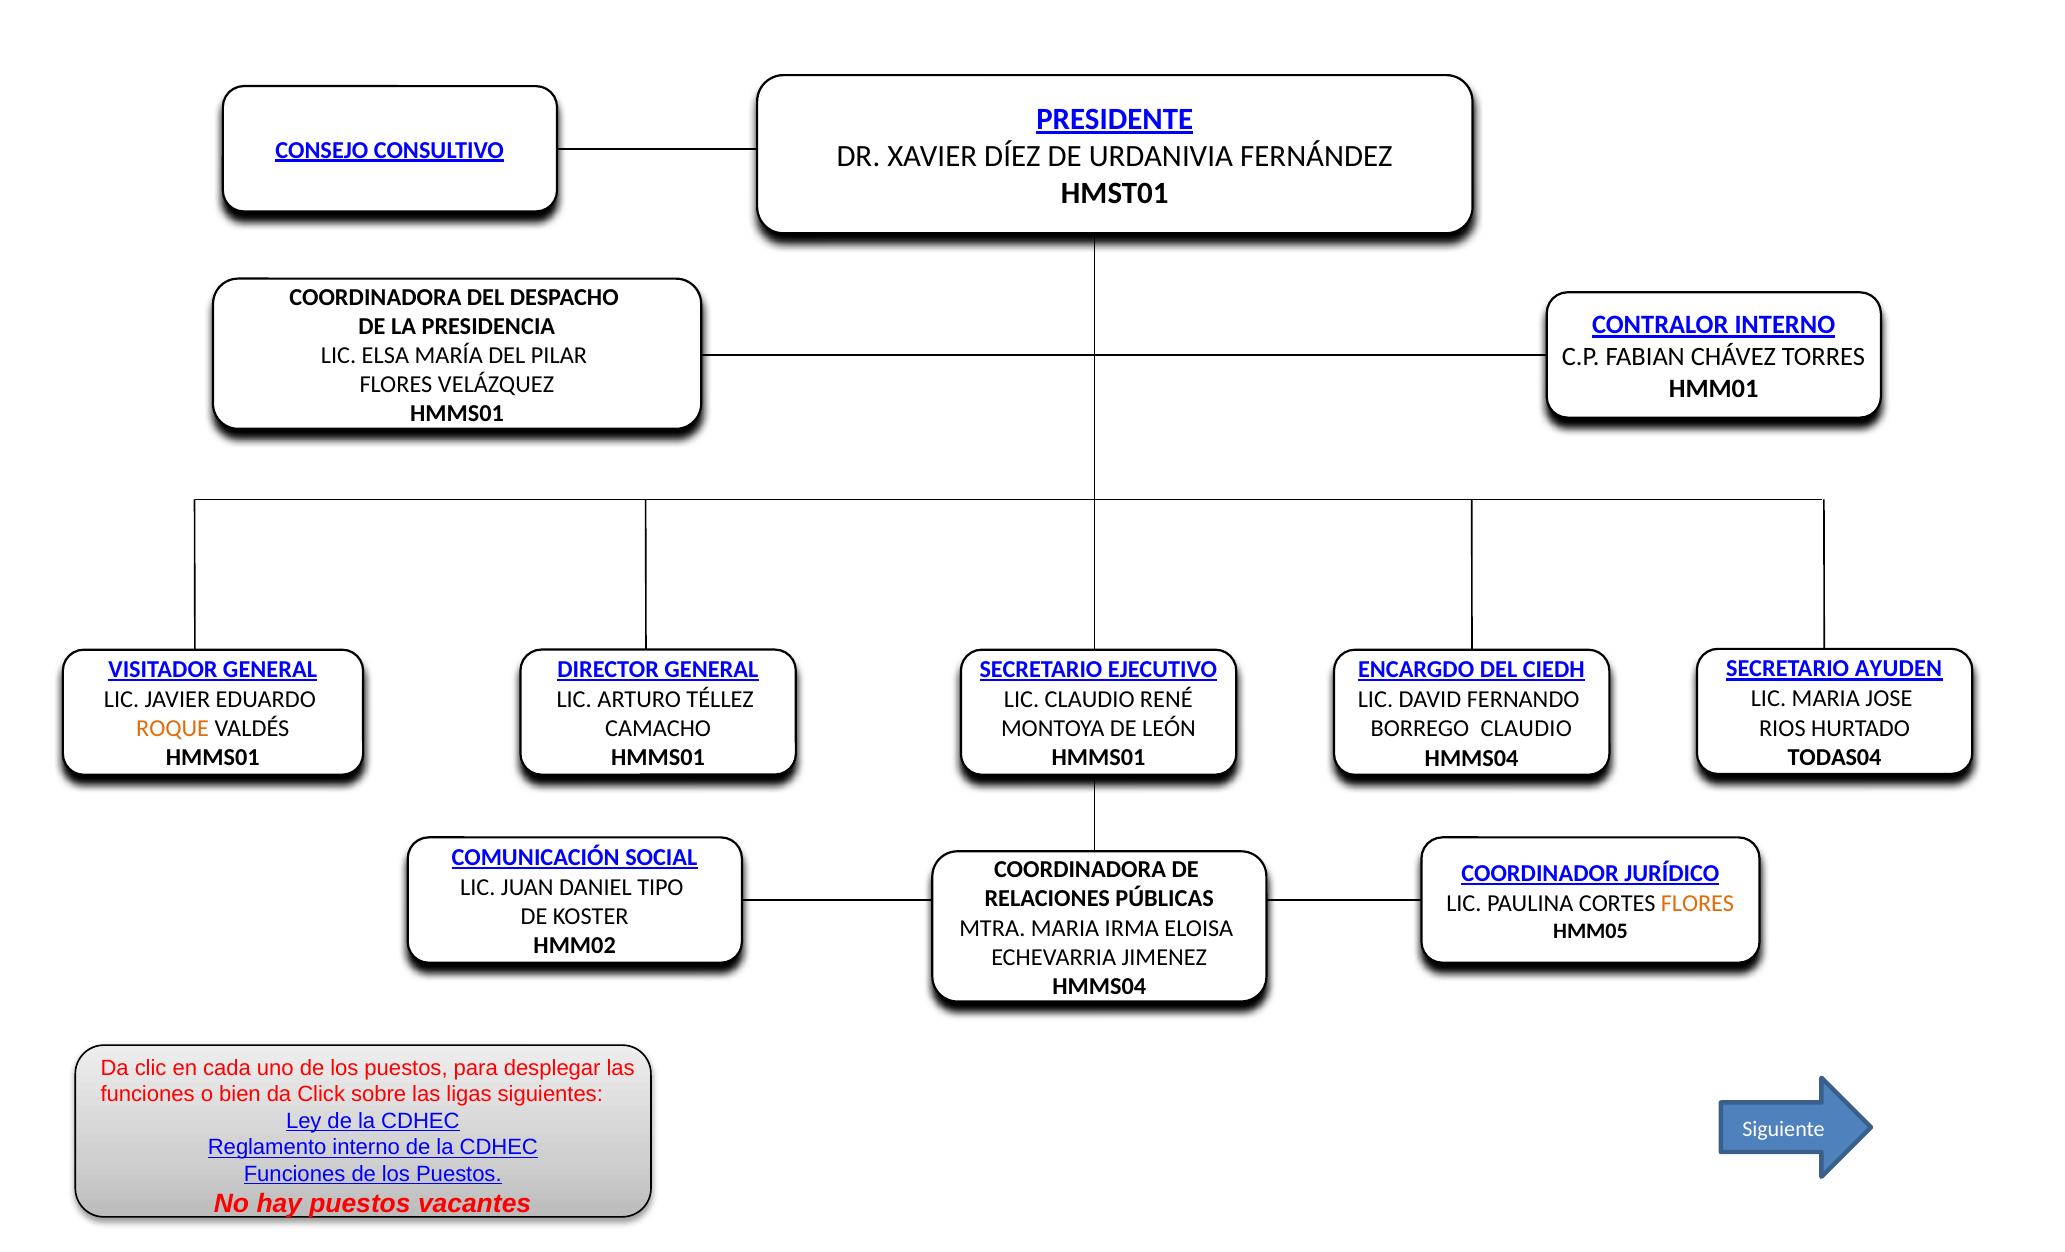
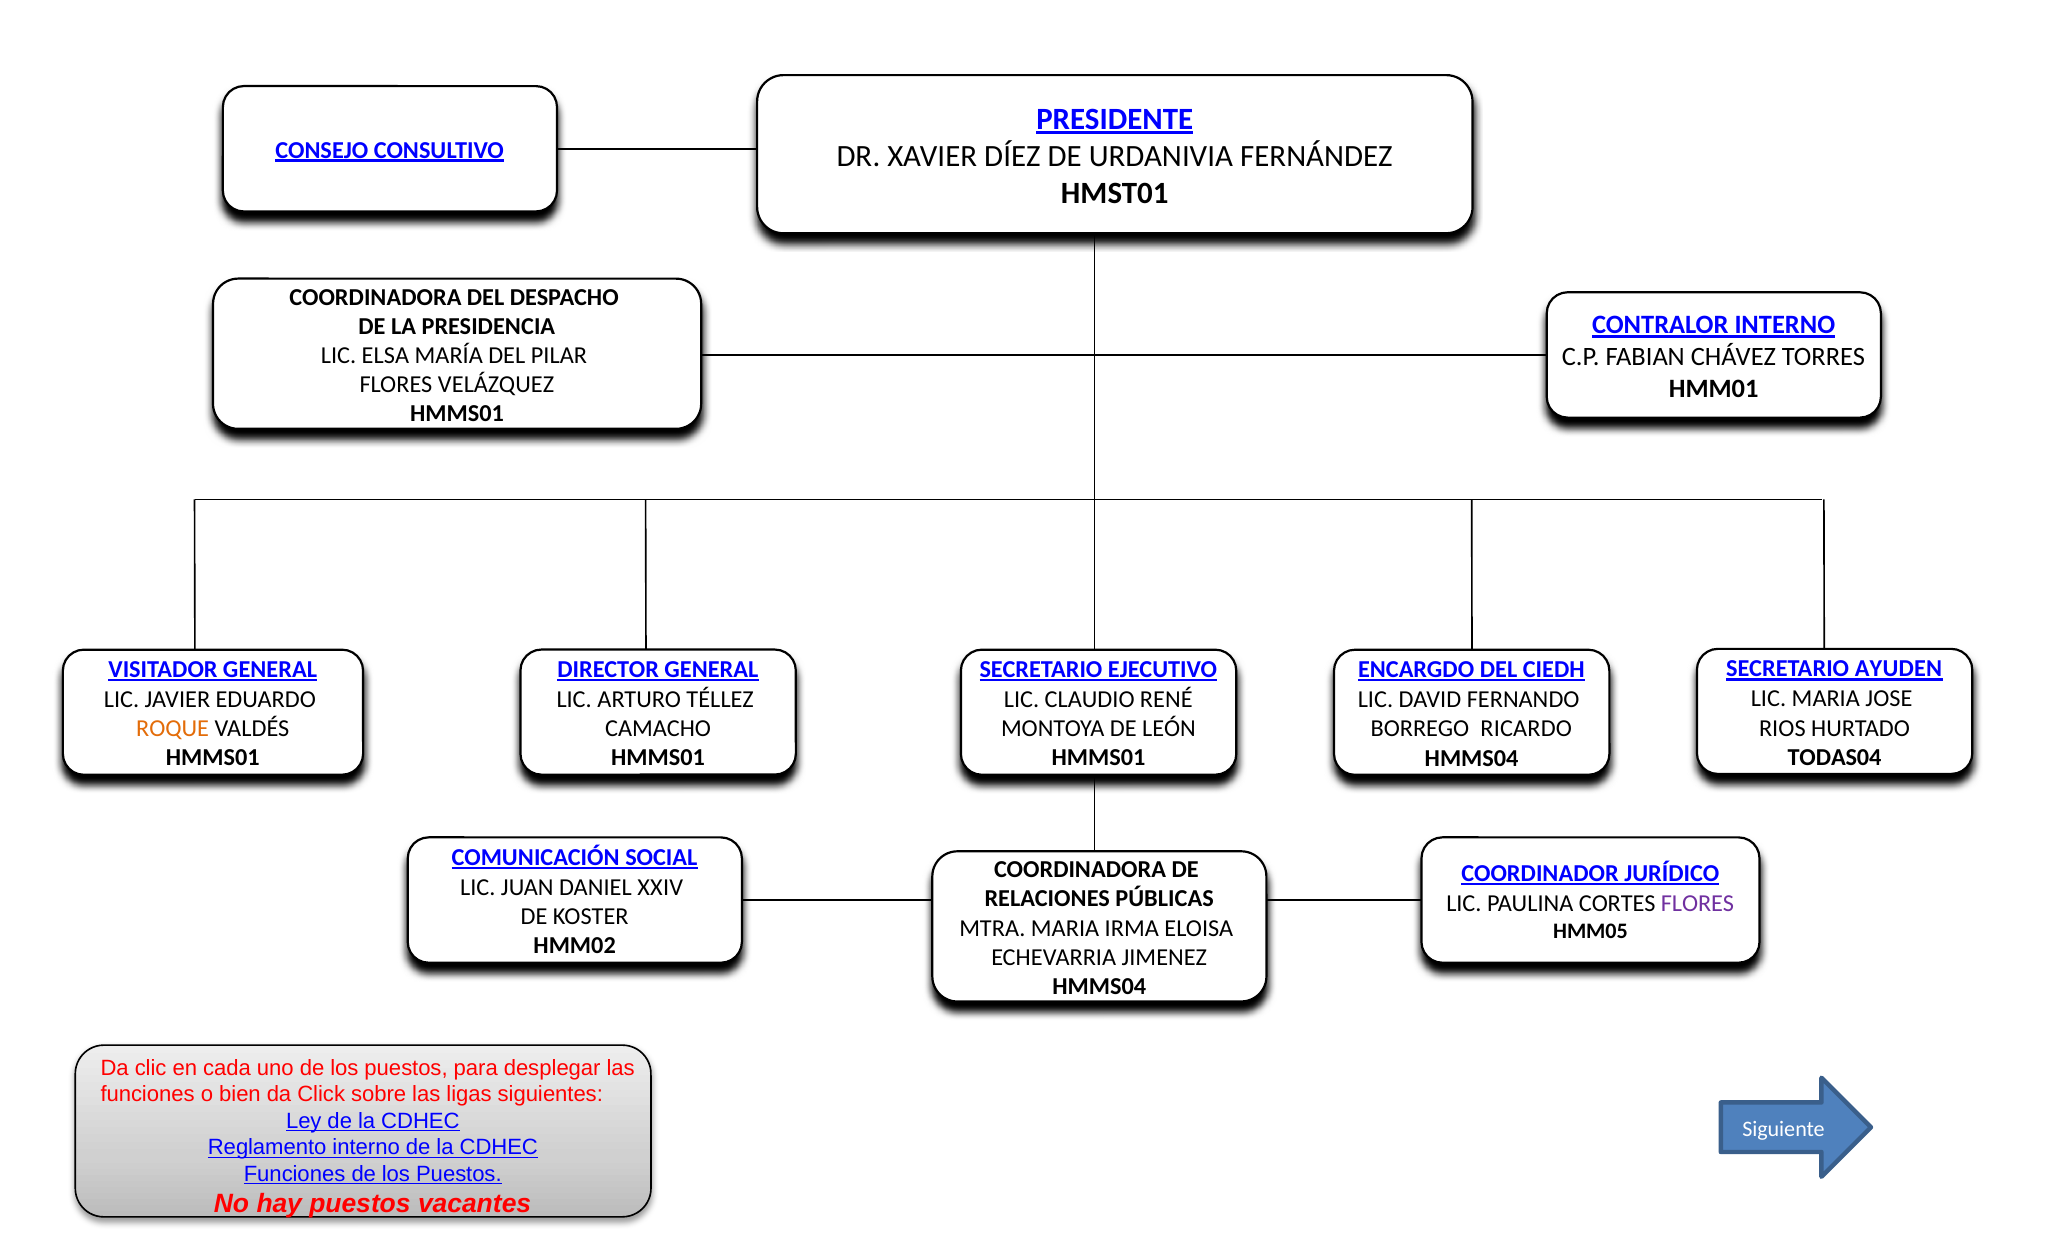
BORREGO CLAUDIO: CLAUDIO -> RICARDO (1526, 729)
TIPO: TIPO -> XXIV (660, 887)
FLORES colour: orange -> purple (1698, 903)
